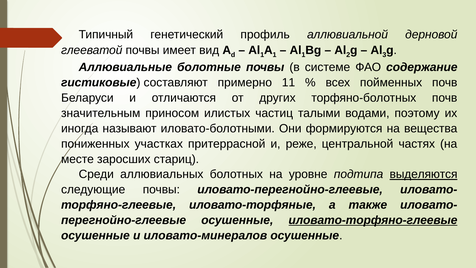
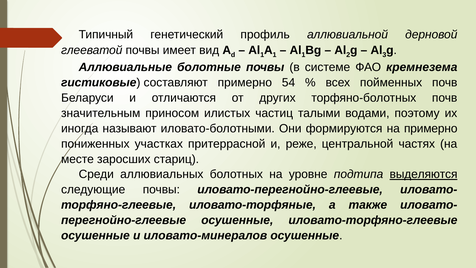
содержание: содержание -> кремнезема (422, 67)
11: 11 -> 54 (289, 83)
на вещества: вещества -> примерно (431, 128)
иловато-торфяно-глеевые underline: present -> none (373, 220)
